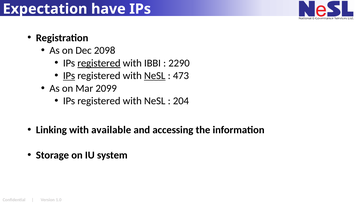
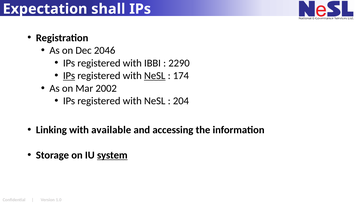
have: have -> shall (108, 9)
2098: 2098 -> 2046 (105, 50)
registered underline: present -> none (99, 63)
473: 473 -> 174 (181, 76)
2099: 2099 -> 2002 (106, 88)
system underline: none -> present (112, 155)
